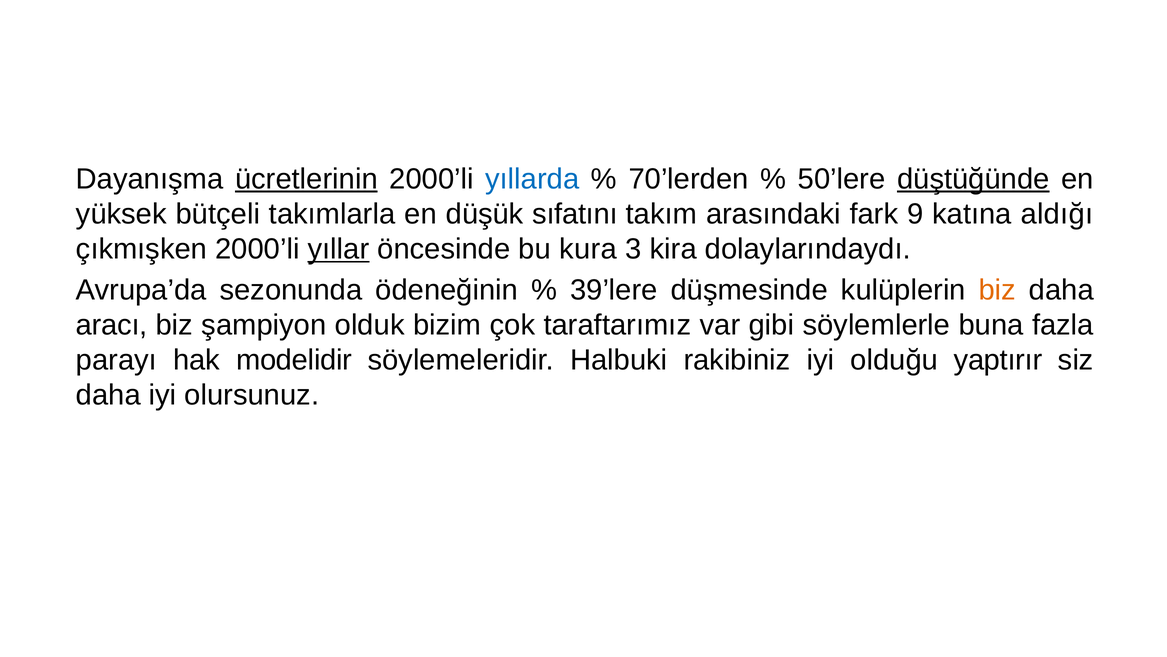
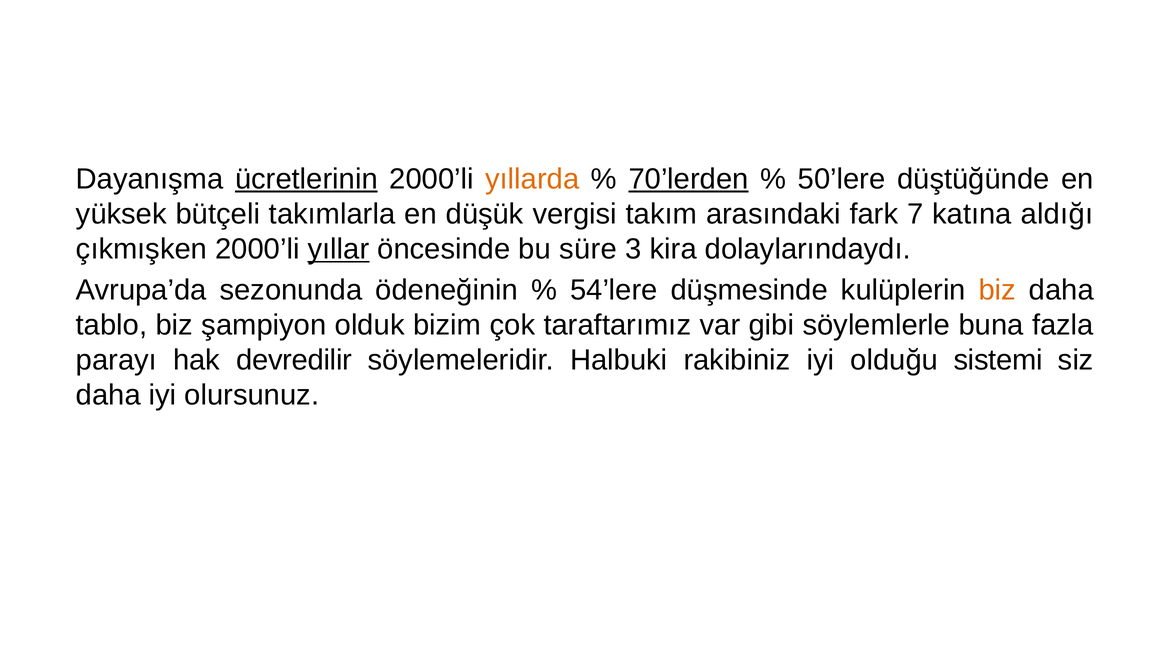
yıllarda colour: blue -> orange (532, 179)
70’lerden underline: none -> present (689, 179)
düştüğünde underline: present -> none (973, 179)
sıfatını: sıfatını -> vergisi (575, 214)
9: 9 -> 7 (915, 214)
kura: kura -> süre (588, 249)
39’lere: 39’lere -> 54’lere (614, 290)
aracı: aracı -> tablo (112, 325)
modelidir: modelidir -> devredilir (294, 360)
yaptırır: yaptırır -> sistemi (998, 360)
